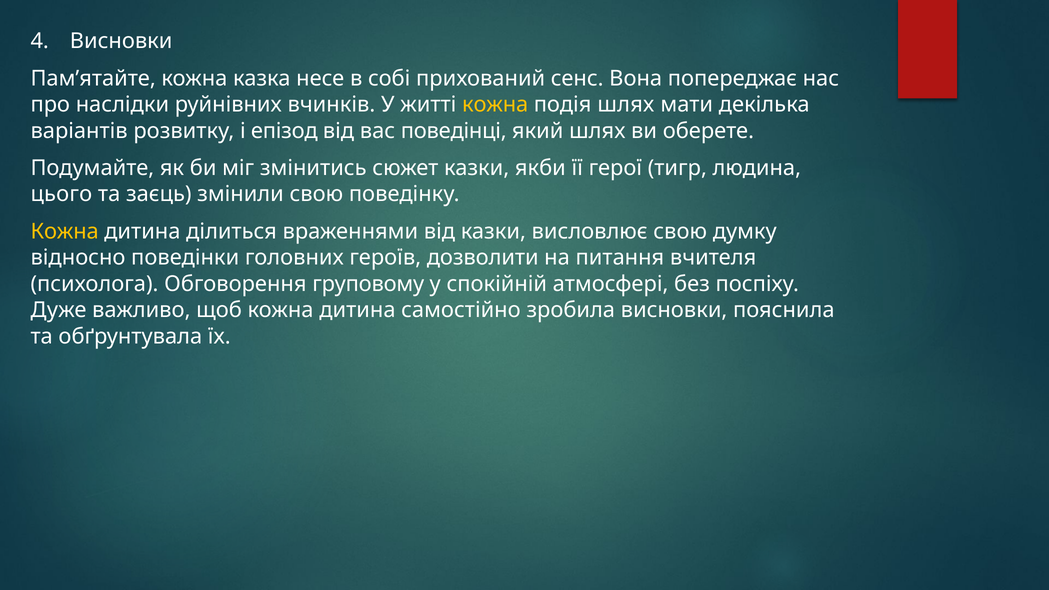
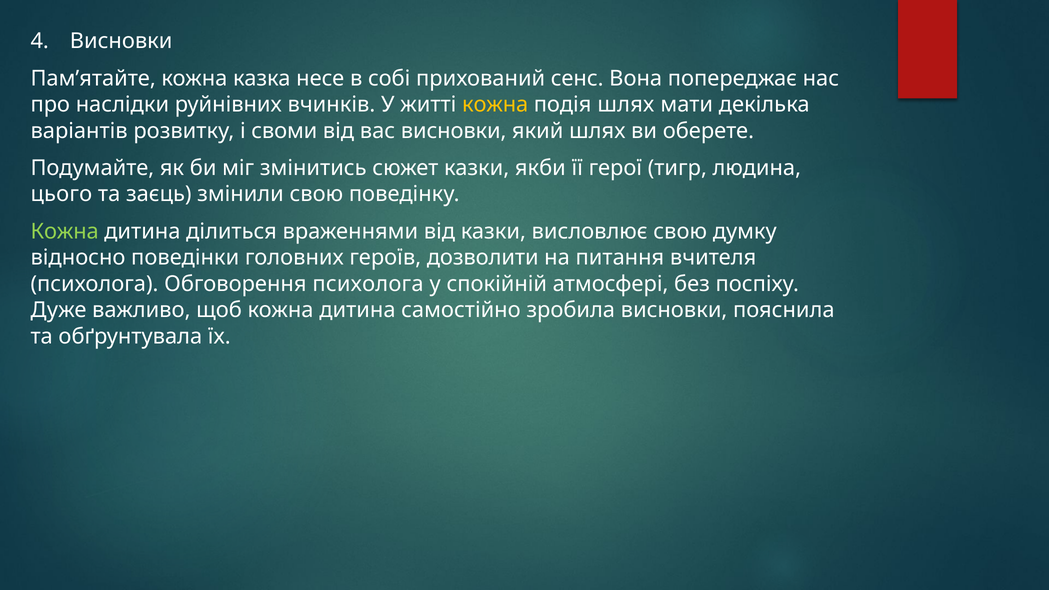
епізод: епізод -> своми (284, 131)
вас поведінці: поведінці -> висновки (454, 131)
Кожна colour: yellow -> light green (65, 231)
Обговорення груповому: груповому -> психолога (368, 284)
